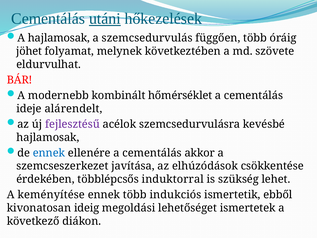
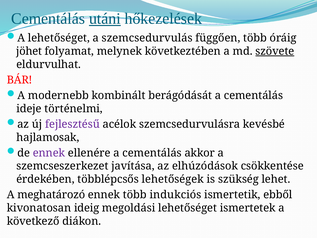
A hajlamosak: hajlamosak -> lehetőséget (59, 38)
szövete underline: none -> present (275, 51)
hőmérséklet: hőmérséklet -> berágódását (180, 95)
alárendelt: alárendelt -> történelmi (74, 109)
ennek colour: blue -> purple (49, 153)
induktorral: induktorral -> lehetőségek (173, 179)
keményítése: keményítése -> meghatározó (51, 195)
